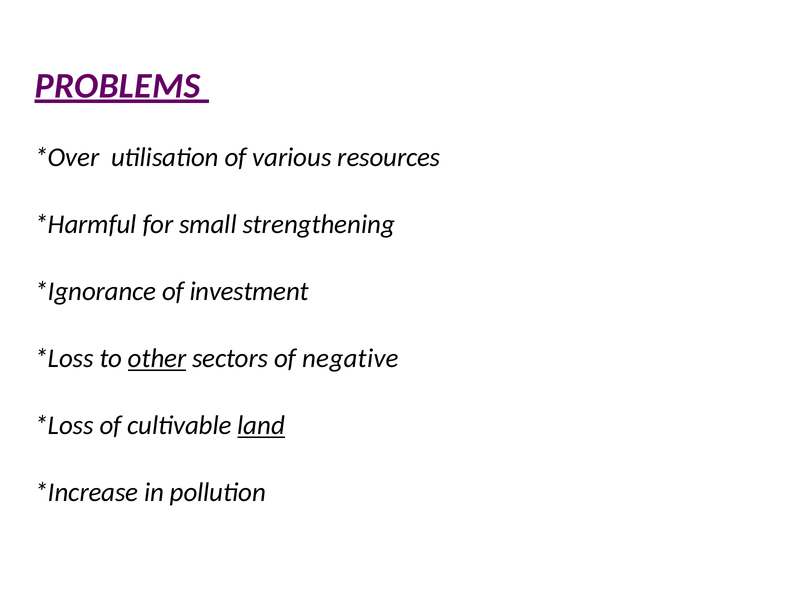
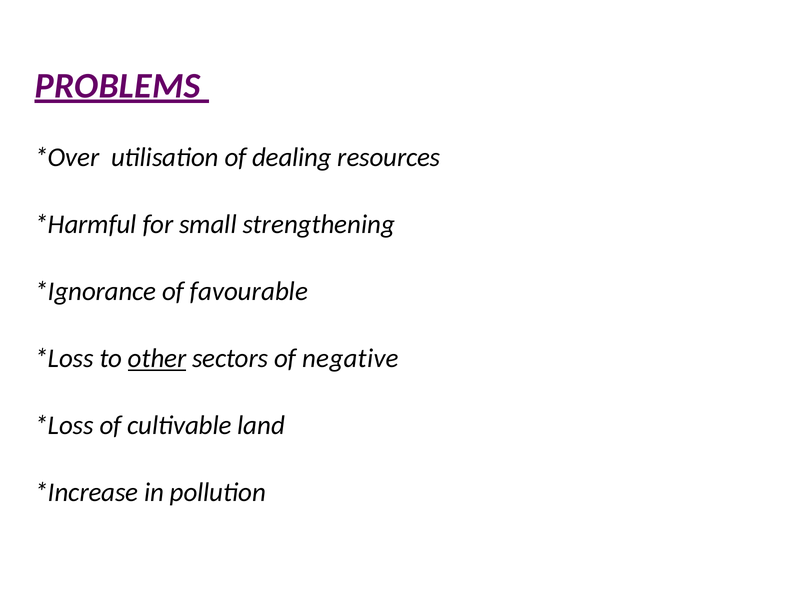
various: various -> dealing (292, 158)
investment: investment -> favourable (249, 291)
land underline: present -> none (261, 425)
